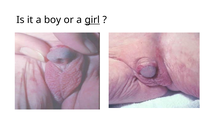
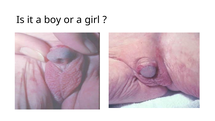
girl underline: present -> none (92, 20)
